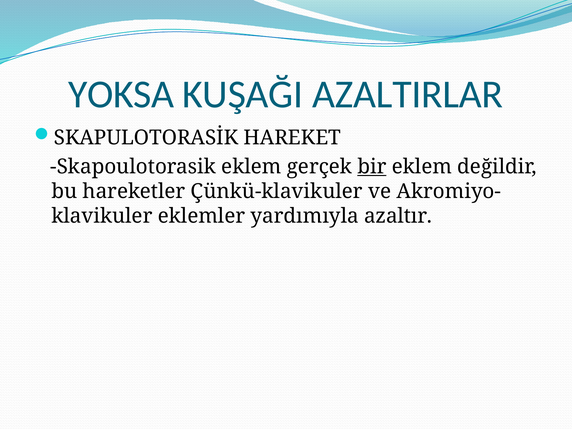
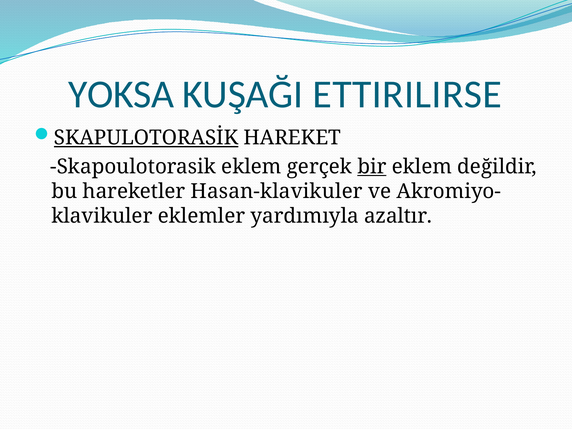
AZALTIRLAR: AZALTIRLAR -> ETTIRILIRSE (407, 94)
SKAPULOTORASİK underline: none -> present (146, 138)
Çünkü-klavikuler: Çünkü-klavikuler -> Hasan-klavikuler (277, 191)
